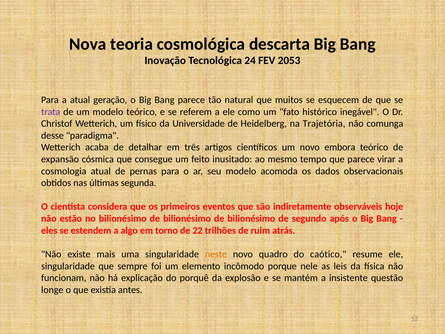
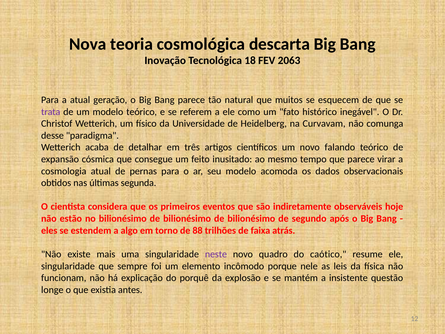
24: 24 -> 18 (250, 61)
2053: 2053 -> 2063 (289, 61)
Trajetória: Trajetória -> Curvavam (324, 124)
embora: embora -> falando (340, 147)
22: 22 -> 88 (198, 230)
ruim: ruim -> faixa (260, 230)
neste colour: orange -> purple (216, 254)
